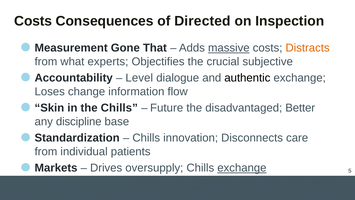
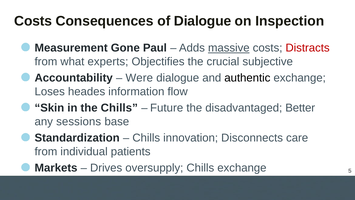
of Directed: Directed -> Dialogue (203, 21)
That: That -> Paul (155, 48)
Distracts colour: orange -> red (308, 48)
Level: Level -> Were (139, 78)
change: change -> heades (87, 91)
discipline: discipline -> sessions (79, 121)
exchange underline: present -> none (242, 168)
